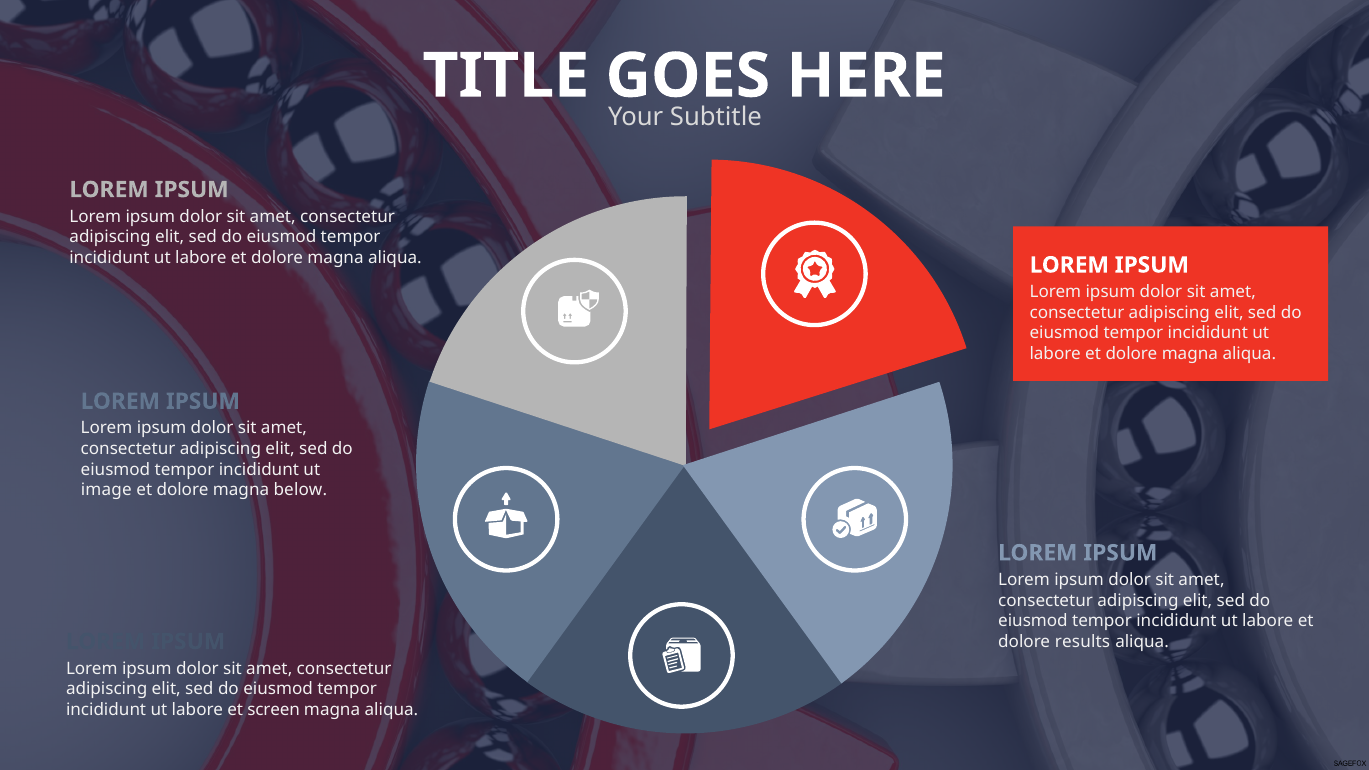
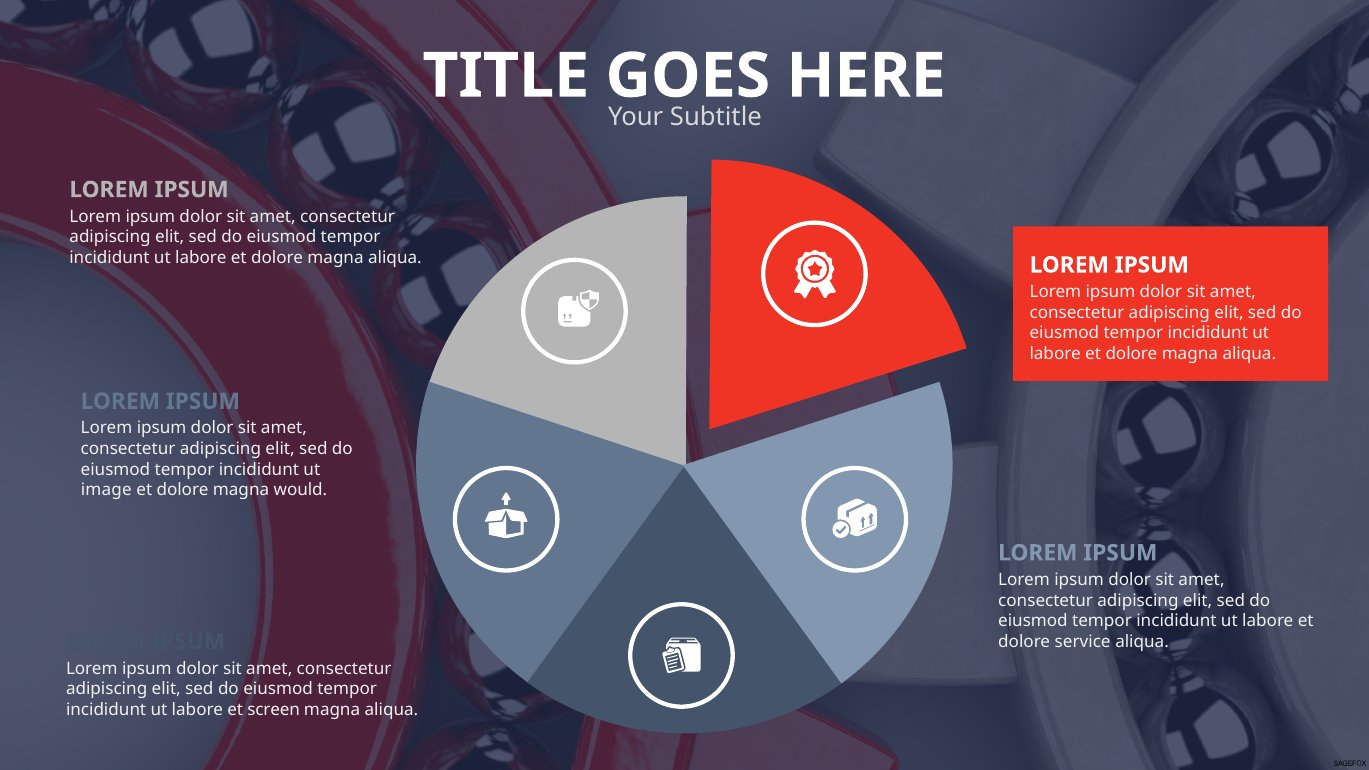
below: below -> would (300, 490)
results: results -> service (1083, 642)
